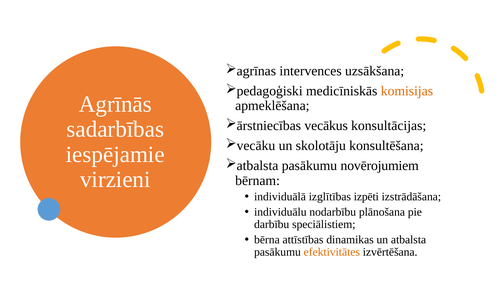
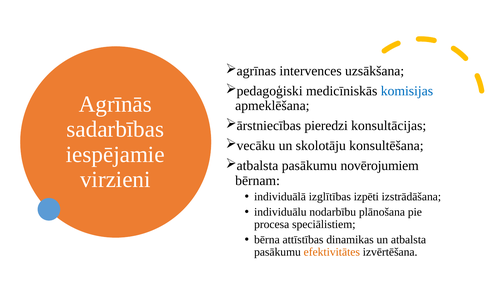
komisijas colour: orange -> blue (407, 91)
vecākus: vecākus -> pieredzi (326, 126)
darbību: darbību -> procesa (272, 224)
